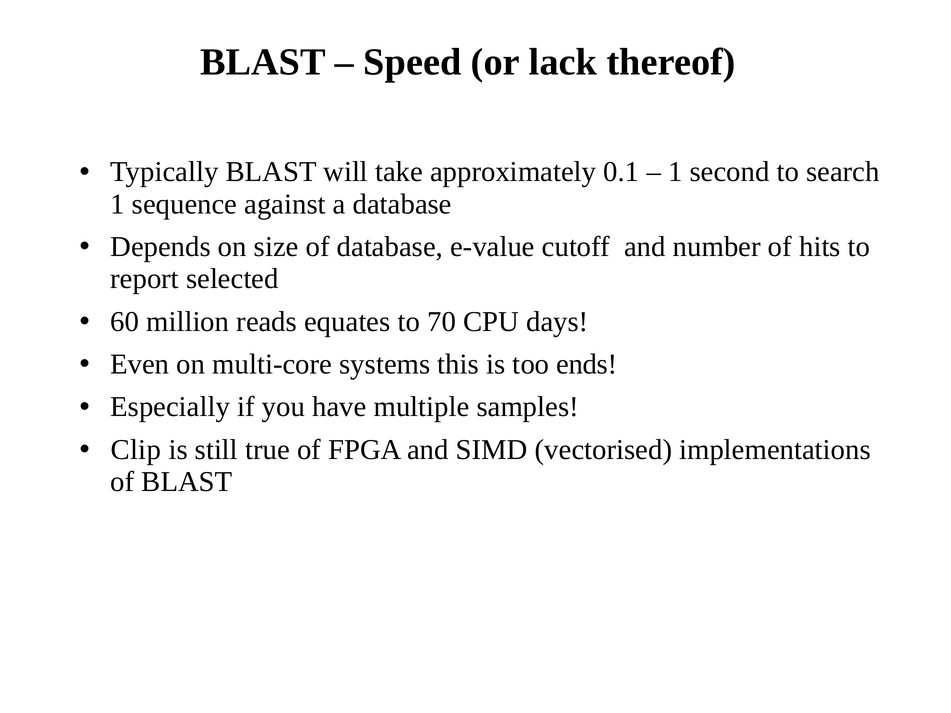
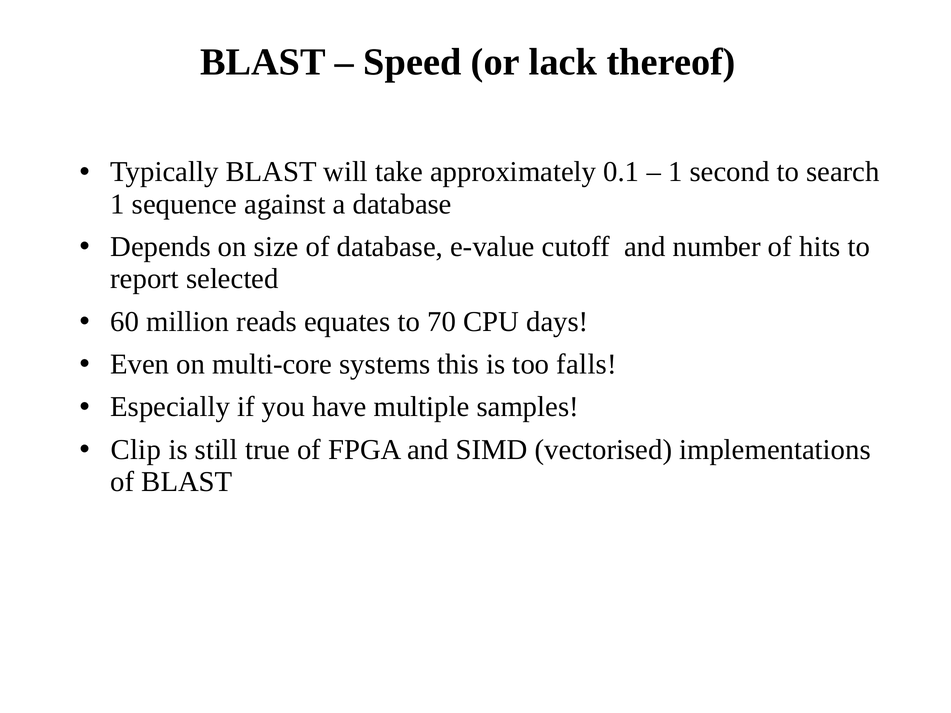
ends: ends -> falls (587, 364)
